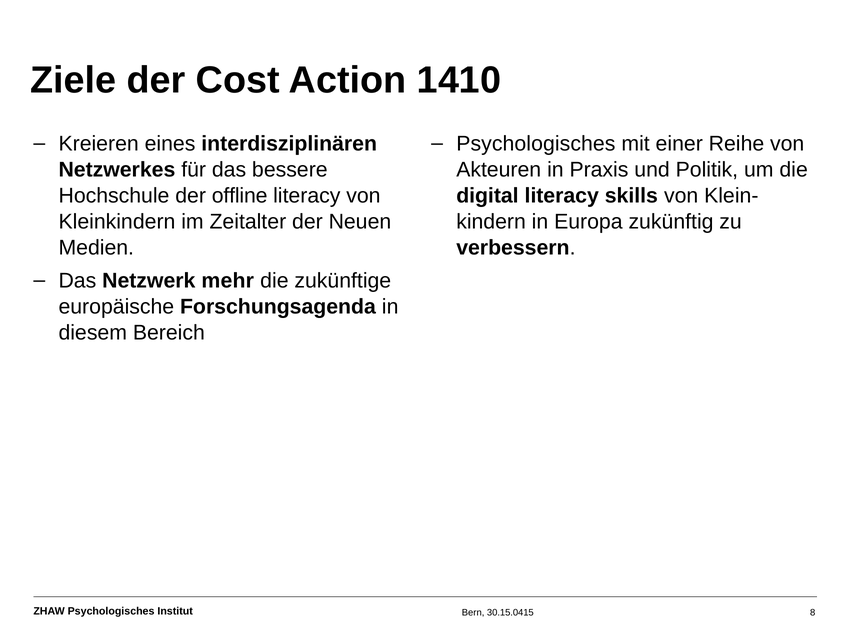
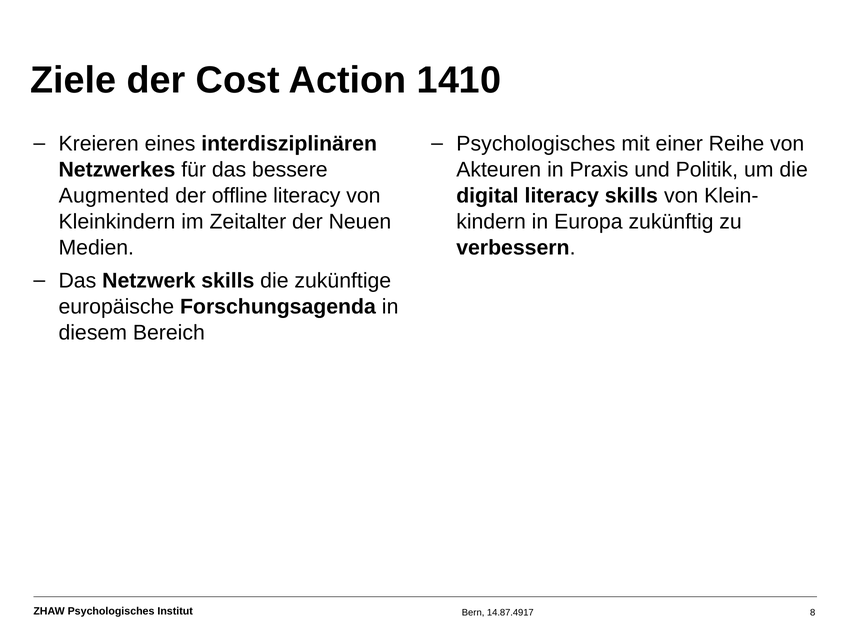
Hochschule: Hochschule -> Augmented (114, 195)
Netzwerk mehr: mehr -> skills (228, 280)
30.15.0415: 30.15.0415 -> 14.87.4917 (510, 612)
